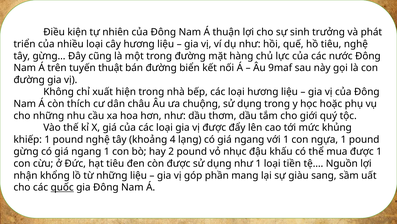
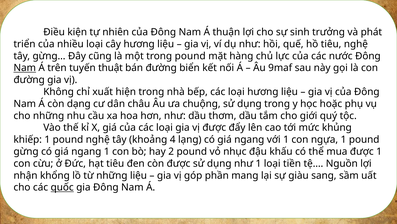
trong đường: đường -> pound (190, 56)
Nam underline: none -> present (25, 68)
thích: thích -> dạng (79, 103)
